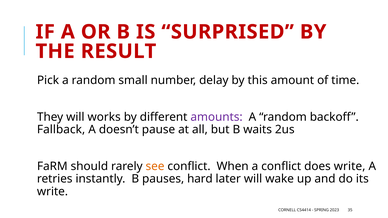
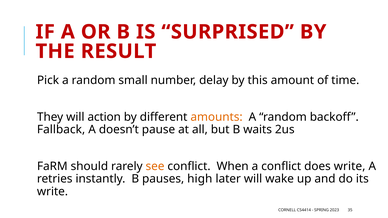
works: works -> action (104, 117)
amounts colour: purple -> orange (217, 117)
hard: hard -> high (200, 179)
